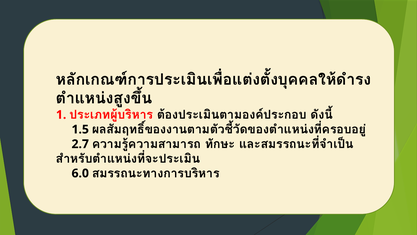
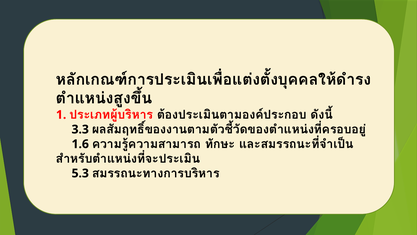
1.5: 1.5 -> 3.3 (80, 129)
2.7: 2.7 -> 1.6 (80, 144)
6.0: 6.0 -> 5.3 (80, 173)
